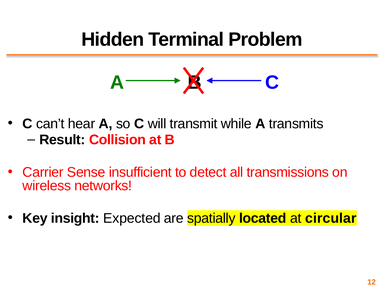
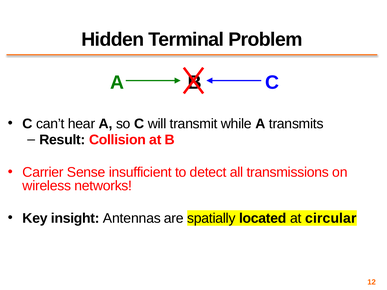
Expected: Expected -> Antennas (132, 218)
